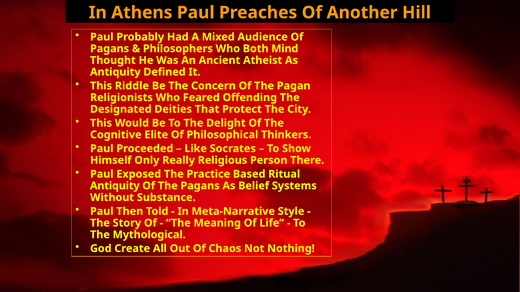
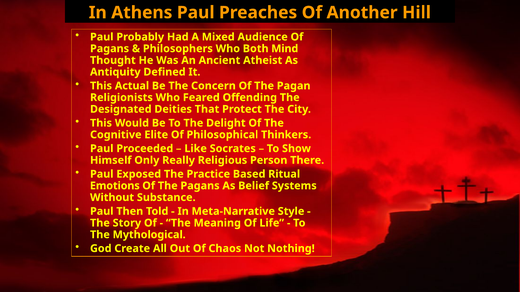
Riddle: Riddle -> Actual (132, 86)
Antiquity: Antiquity -> Emotions (115, 186)
